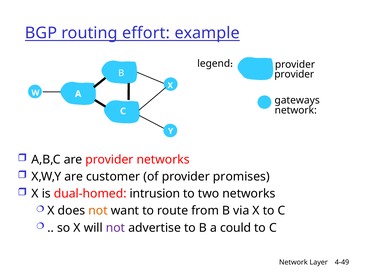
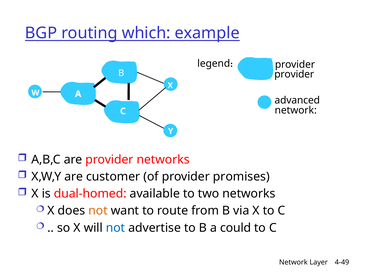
effort: effort -> which (146, 33)
gateways: gateways -> advanced (297, 100)
intrusion: intrusion -> available (155, 193)
not colour: purple -> blue (116, 228)
